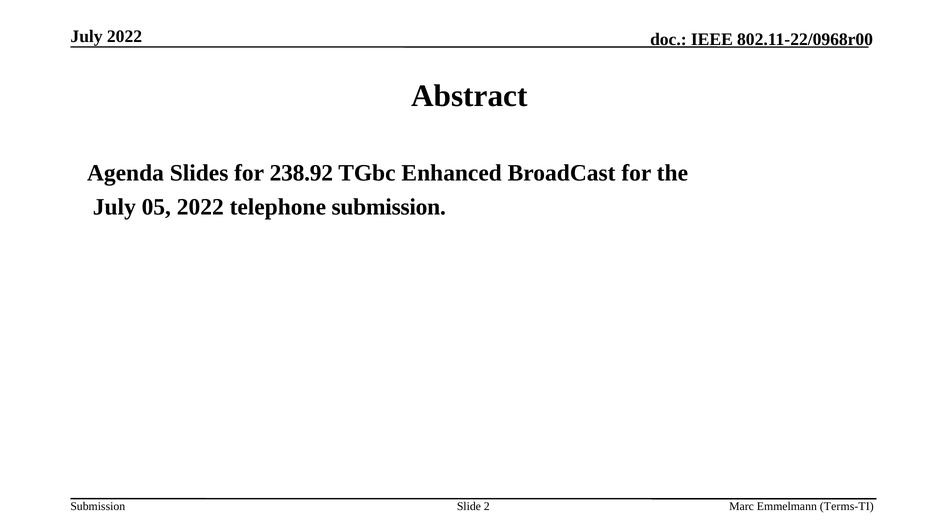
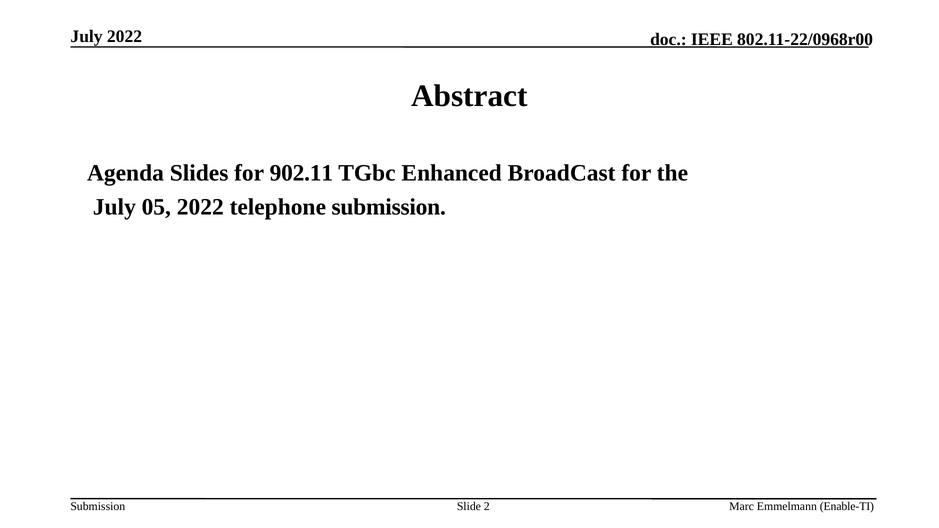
238.92: 238.92 -> 902.11 (301, 173)
Terms-TI: Terms-TI -> Enable-TI (847, 507)
